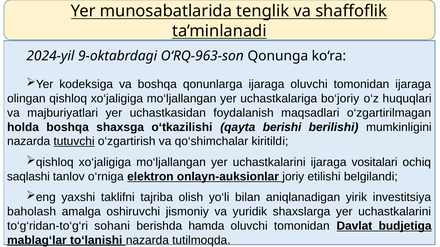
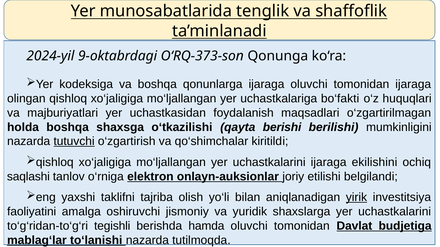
O‘RQ-963-son: O‘RQ-963-son -> O‘RQ-373-son (202, 56)
bo‘joriy: bo‘joriy -> bo‘fakti (340, 99)
vositalari: vositalari -> ekilishini (375, 163)
yirik underline: none -> present (356, 198)
baholash: baholash -> faoliyatini (32, 212)
sohani: sohani -> tegishli (112, 226)
